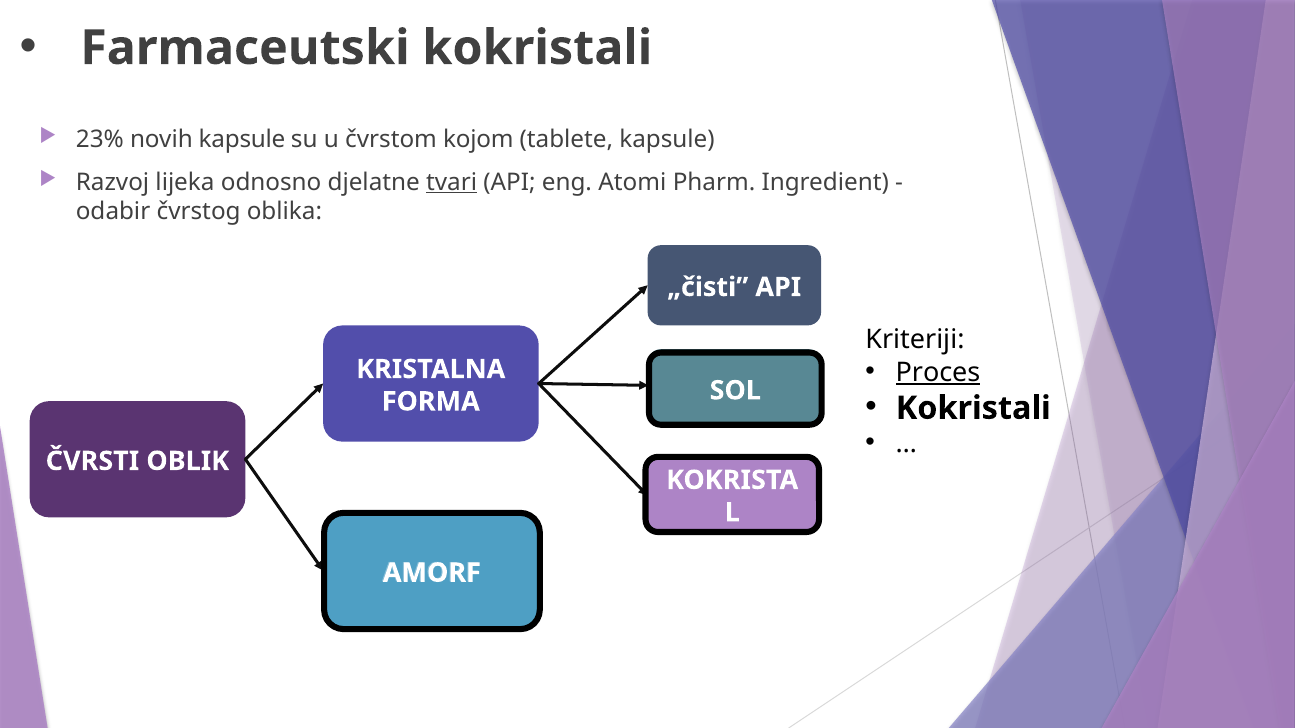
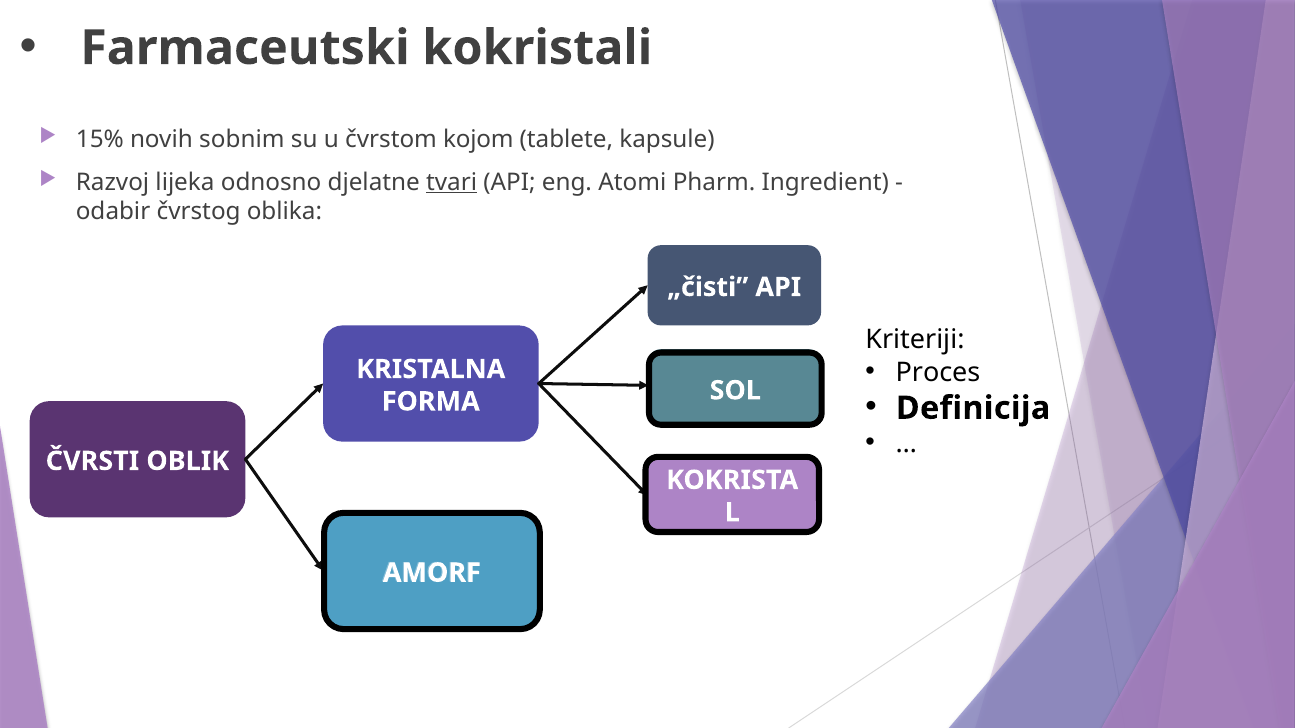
23%: 23% -> 15% (100, 140)
novih kapsule: kapsule -> sobnim (242, 140)
Proces underline: present -> none (938, 372)
Kokristali: Kokristali -> Definicija (973, 408)
